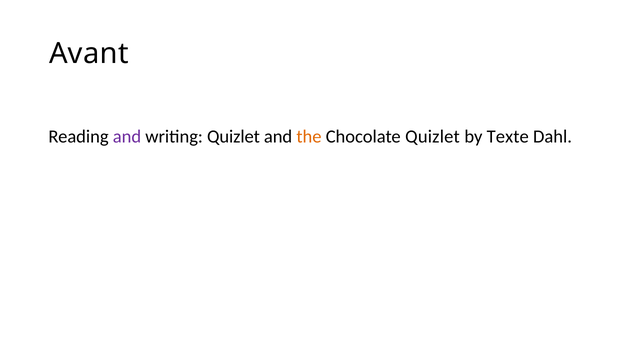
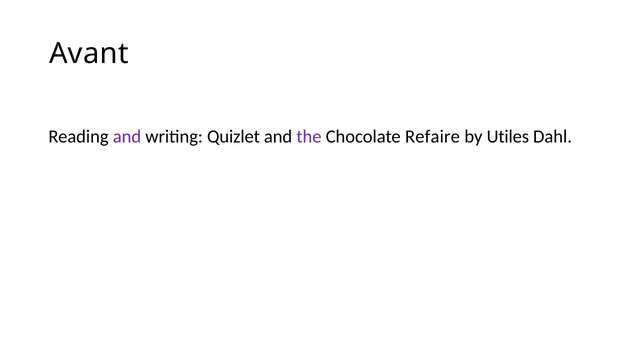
the colour: orange -> purple (309, 136)
Chocolate Quizlet: Quizlet -> Refaire (433, 136)
Texte: Texte -> Utiles (508, 136)
